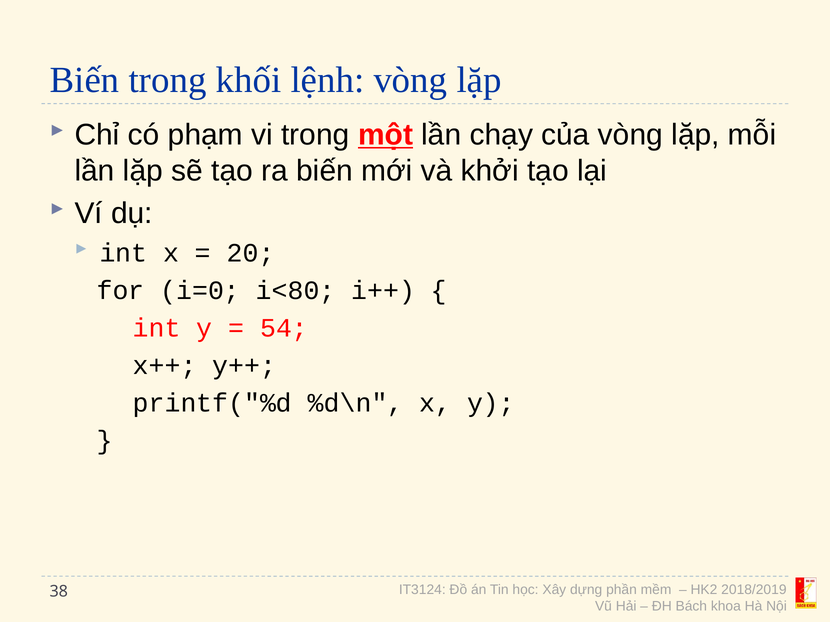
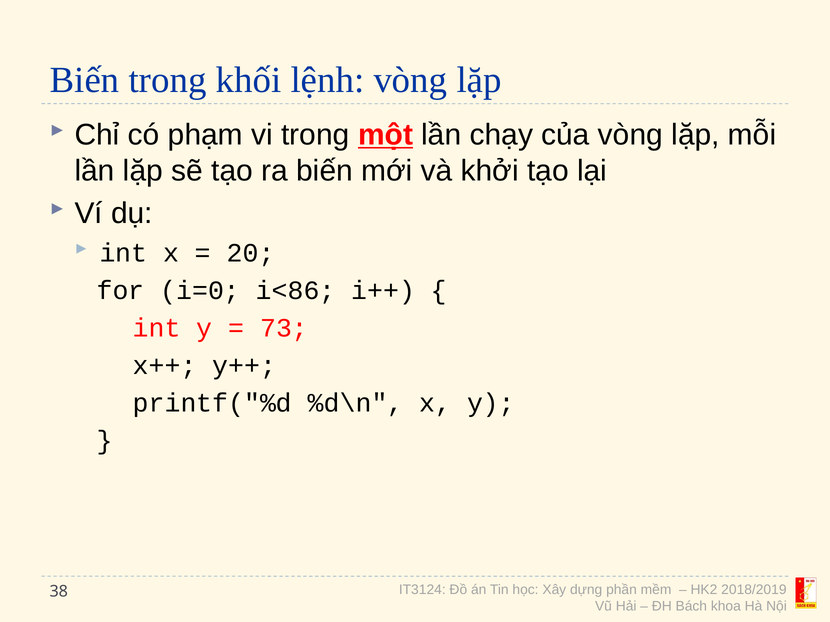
i<80: i<80 -> i<86 (296, 291)
54: 54 -> 73 (284, 328)
